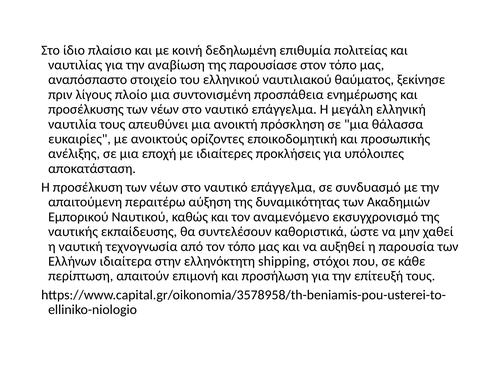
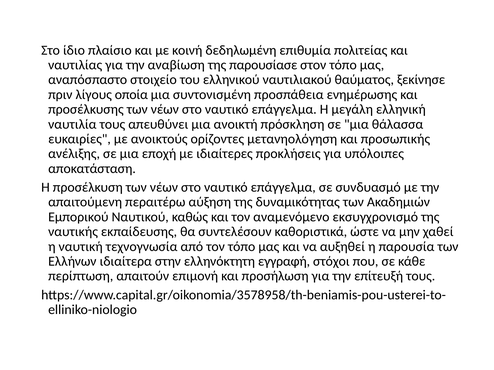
πλοίο: πλοίο -> οποία (131, 95)
εποικοδομητική: εποικοδομητική -> μετανηολόγηση (292, 139)
shipping: shipping -> εγγραφή (284, 262)
